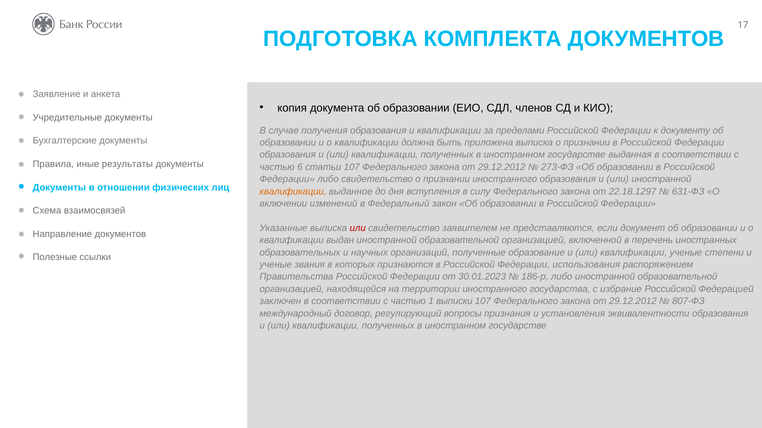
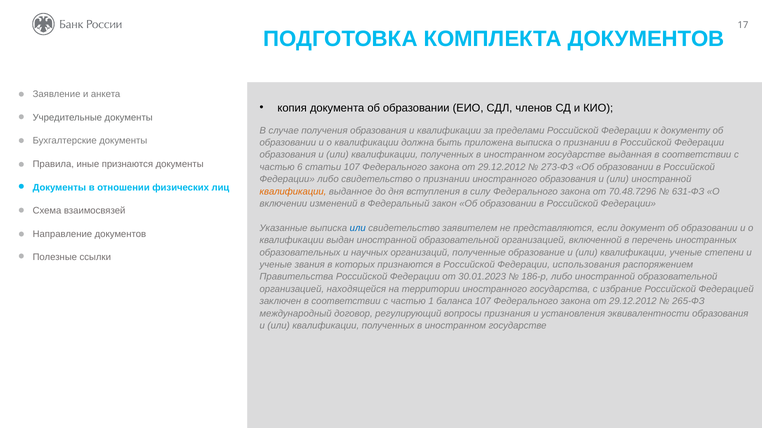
иные результаты: результаты -> признаются (127, 164)
22.18.1297: 22.18.1297 -> 70.48.7296 (633, 192)
или colour: red -> blue (358, 228)
выписки: выписки -> баланса (454, 302)
807-ФЗ: 807-ФЗ -> 265-ФЗ (688, 302)
